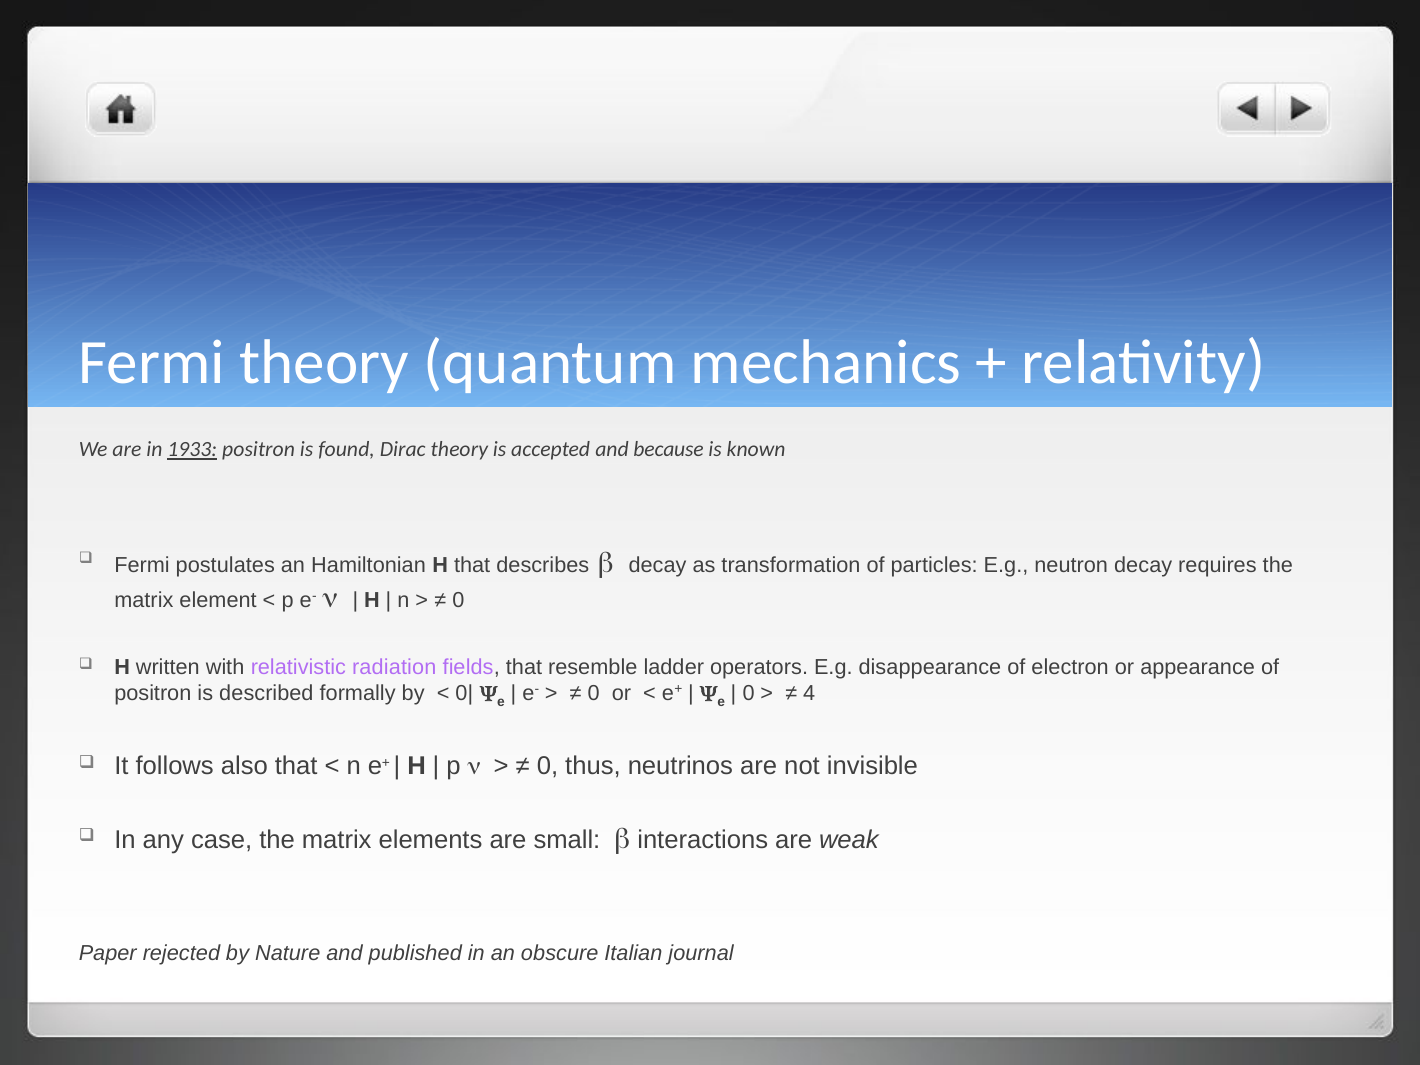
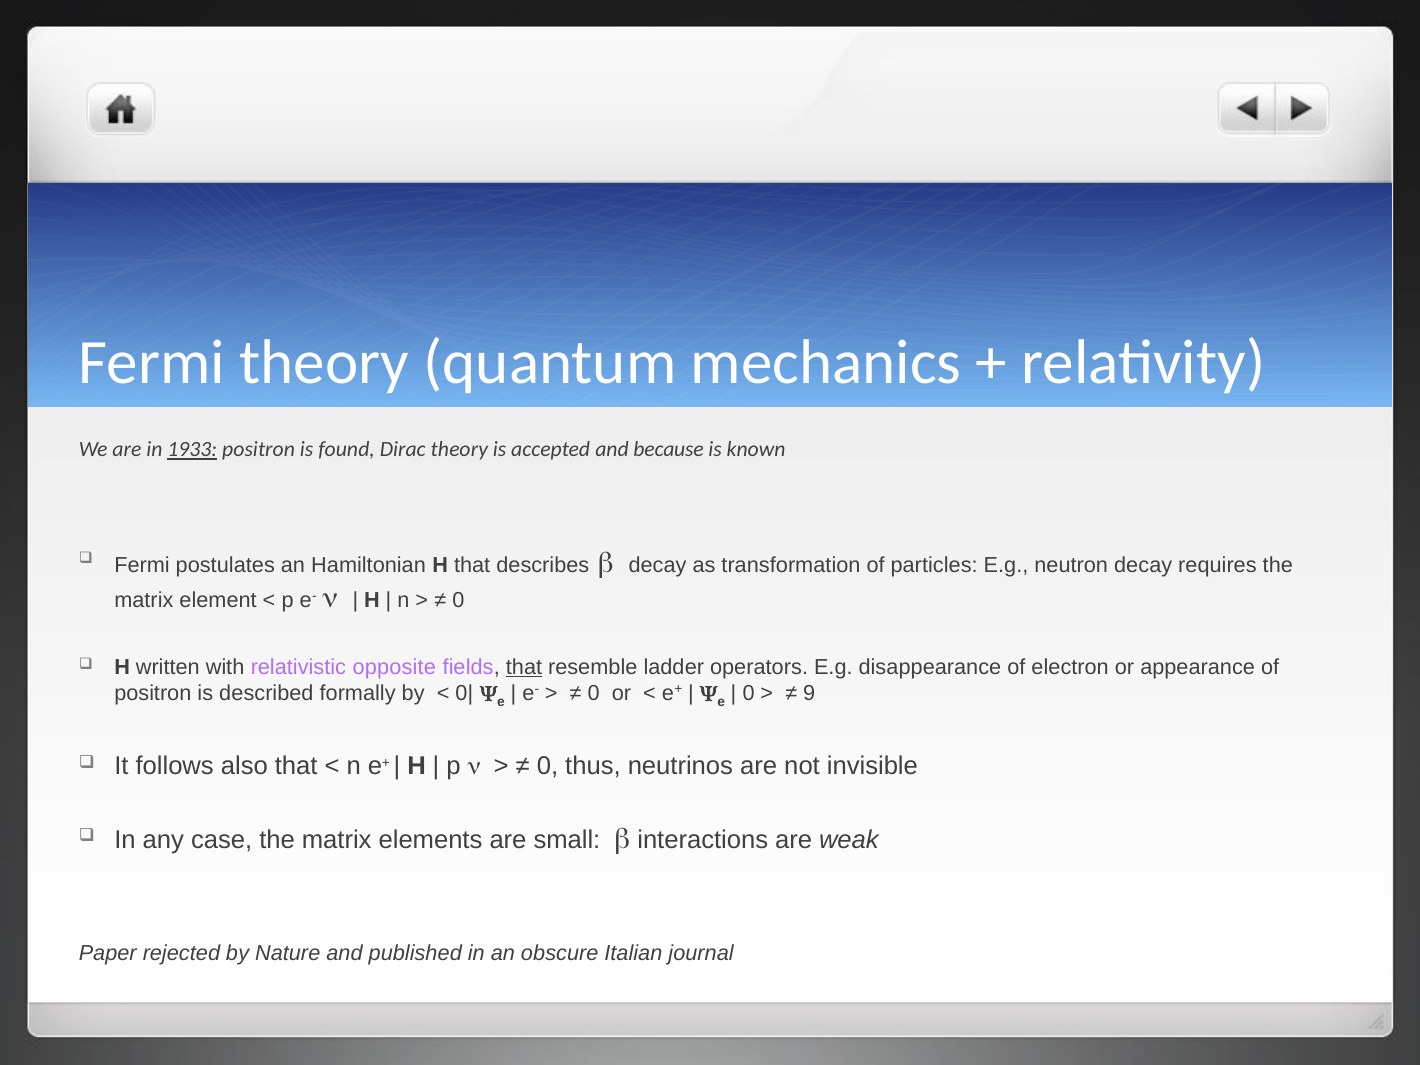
radiation: radiation -> opposite (394, 668)
that underline: none -> present (524, 668)
4: 4 -> 9 (809, 694)
